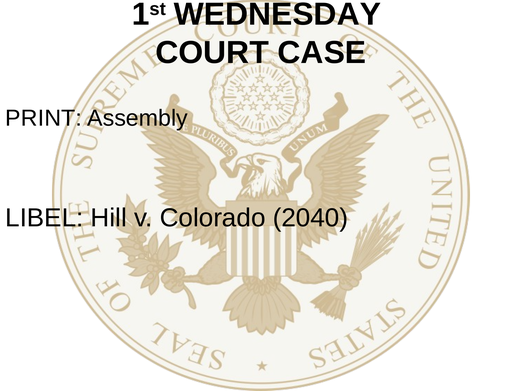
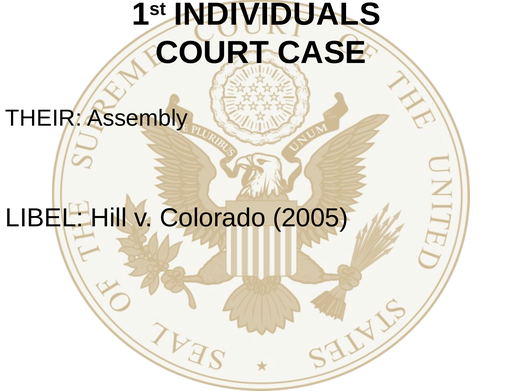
WEDNESDAY: WEDNESDAY -> INDIVIDUALS (277, 14)
PRINT: PRINT -> THEIR (44, 118)
2040: 2040 -> 2005 (310, 218)
